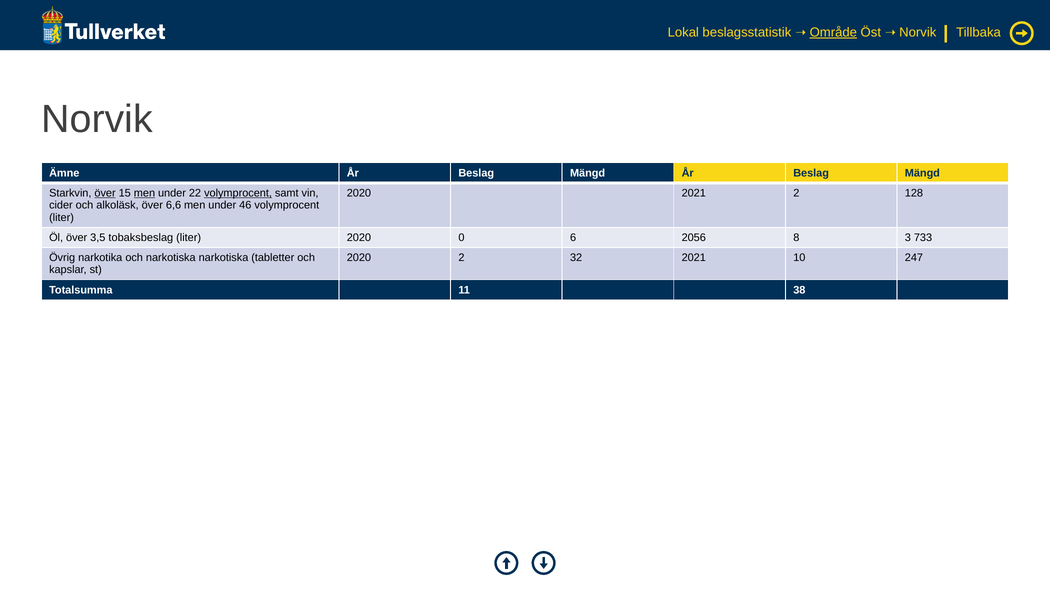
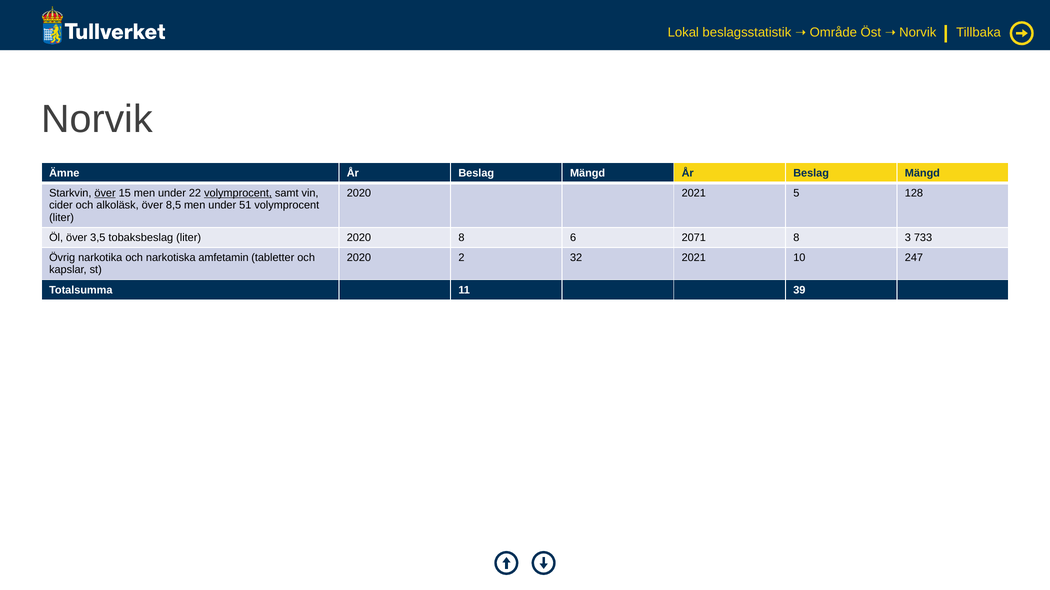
Område underline: present -> none (833, 32)
men underline: present -> none (144, 193)
2021 2: 2 -> 5 (796, 193)
6,6: 6,6 -> 8,5 (174, 205)
46: 46 -> 51 (245, 205)
2020 0: 0 -> 8 (461, 238)
2056: 2056 -> 2071 (694, 238)
narkotiska narkotiska: narkotiska -> amfetamin (224, 258)
38: 38 -> 39 (799, 290)
